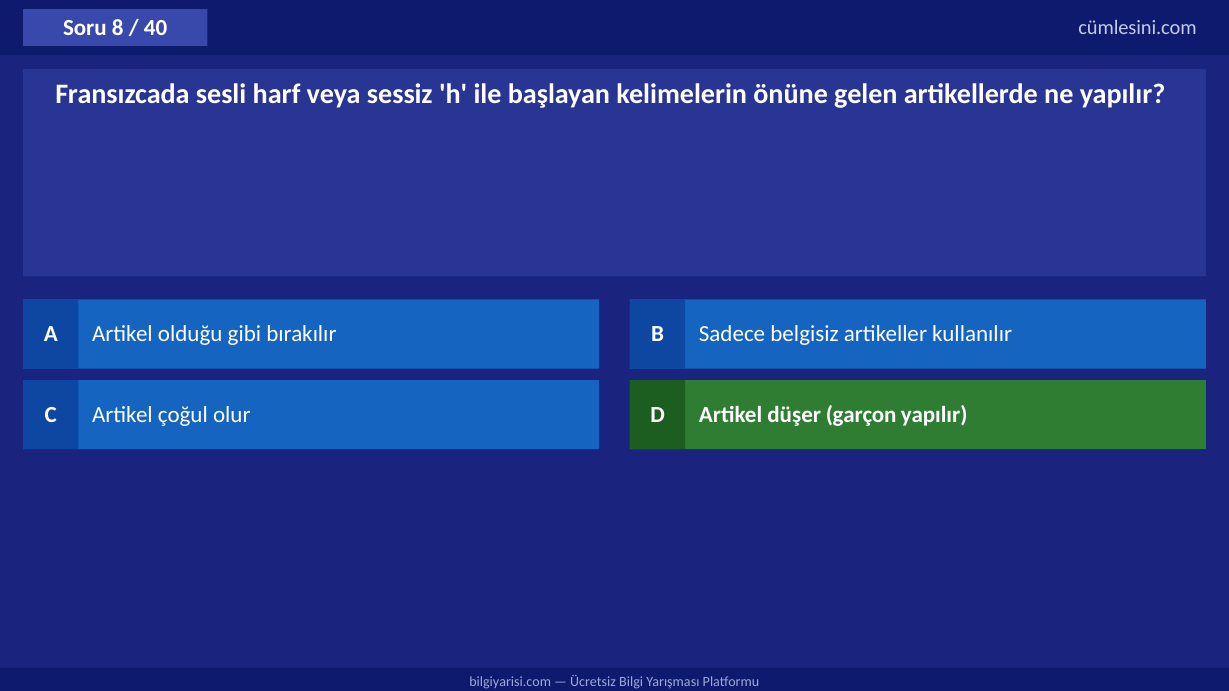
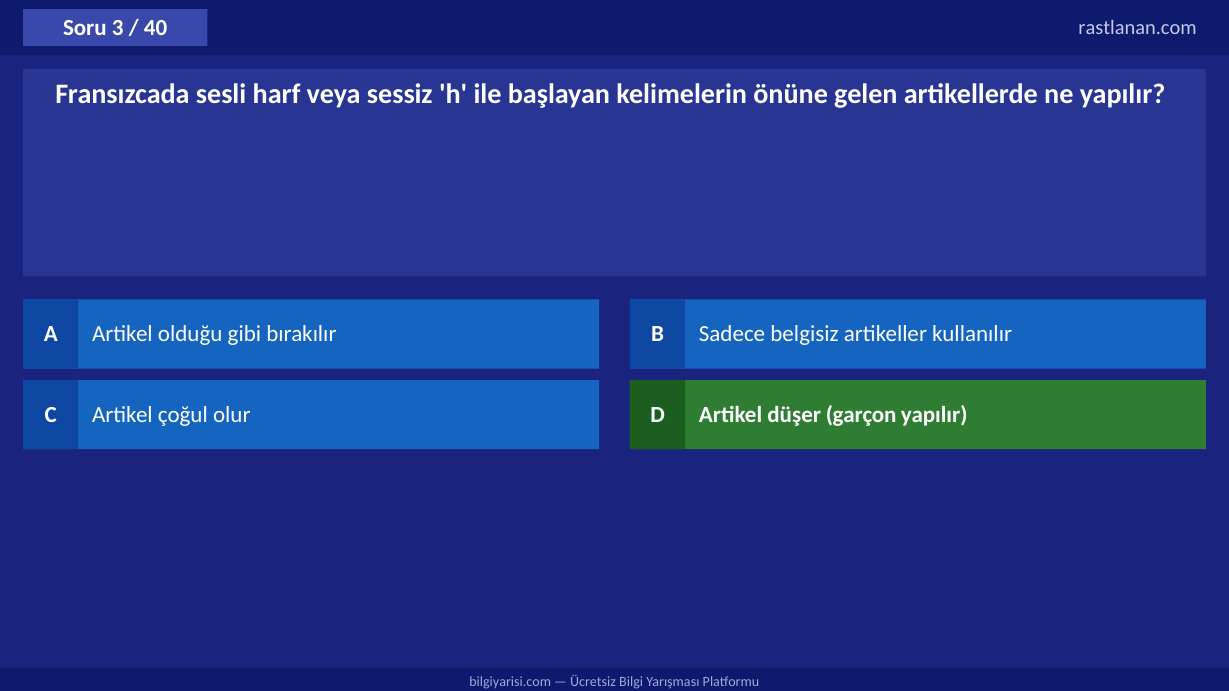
8: 8 -> 3 (118, 28)
cümlesini.com: cümlesini.com -> rastlanan.com (1138, 28)
